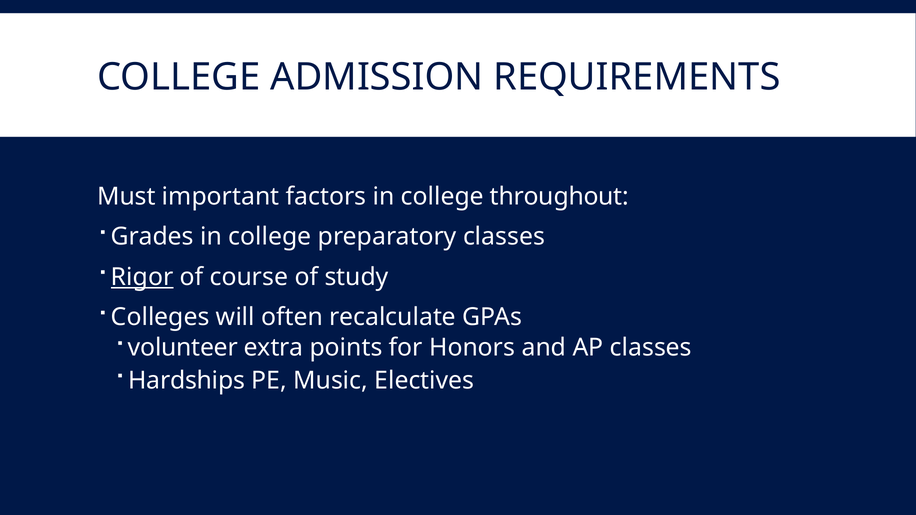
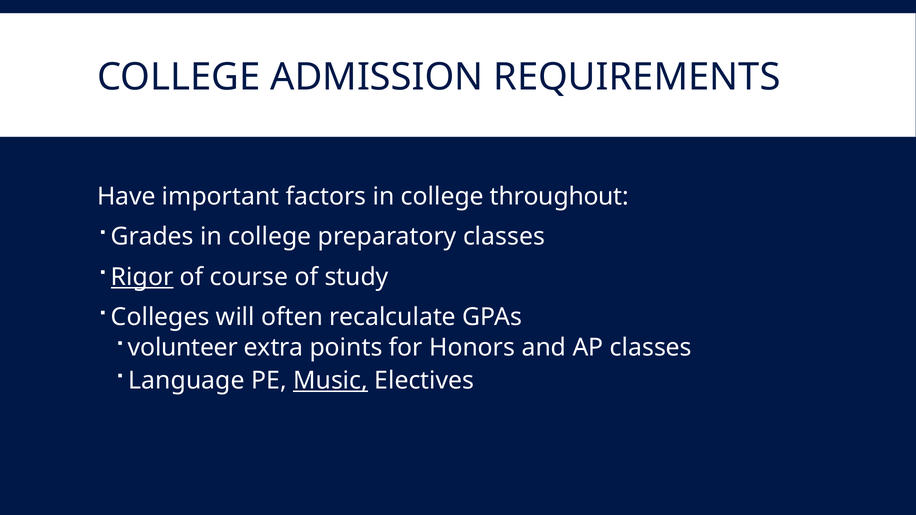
Must: Must -> Have (126, 197)
Hardships: Hardships -> Language (186, 381)
Music underline: none -> present (331, 381)
